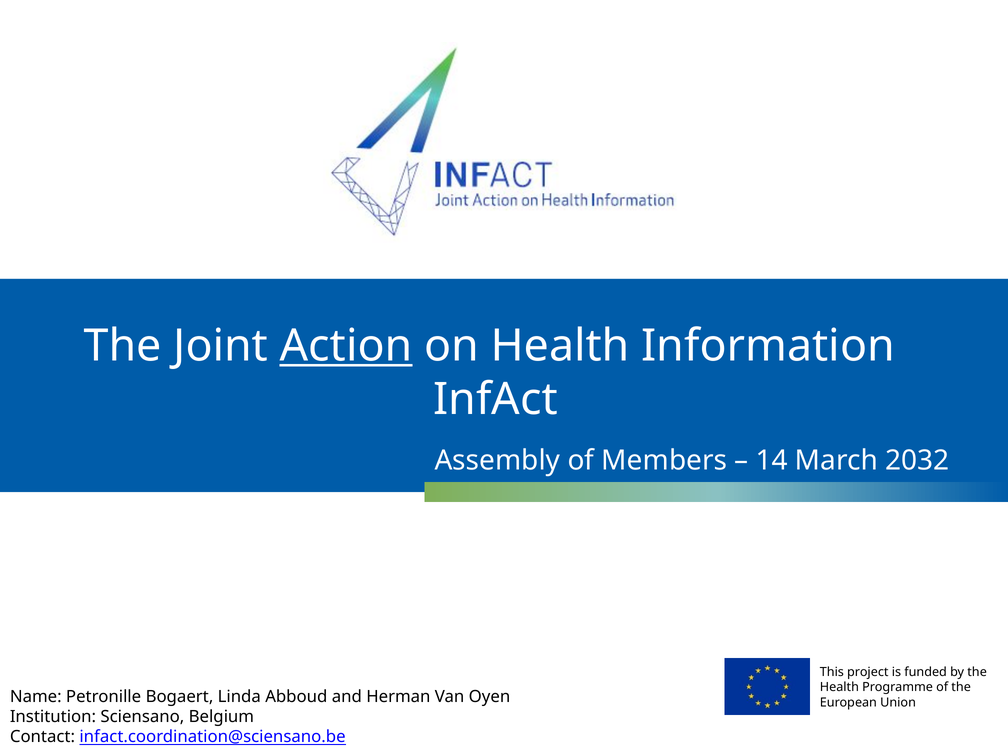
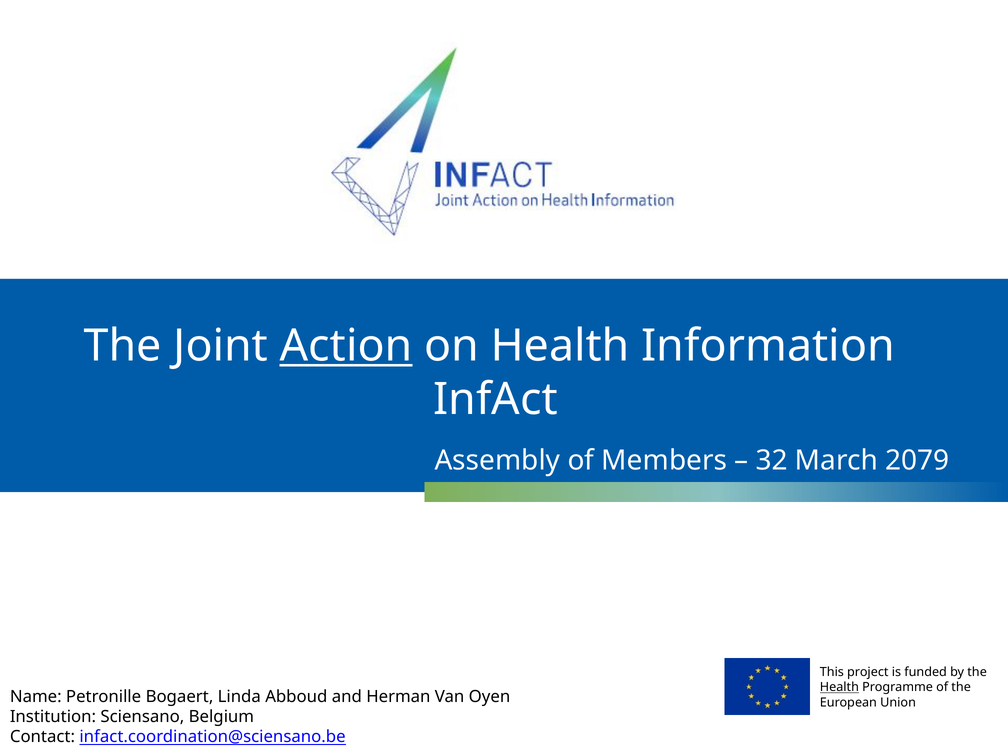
14: 14 -> 32 (772, 461)
2032: 2032 -> 2079 (917, 461)
Health underline: none -> present (839, 687)
